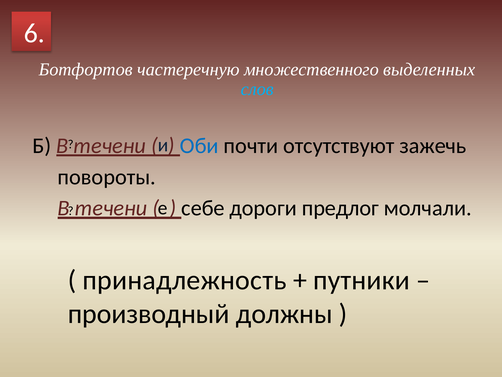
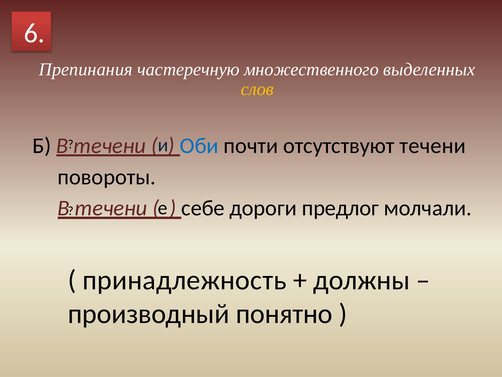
Ботфортов: Ботфортов -> Препинания (86, 70)
слов colour: light blue -> yellow (257, 89)
отсутствуют зажечь: зажечь -> течени (433, 145)
путники: путники -> должны (362, 280)
должны: должны -> понятно (284, 313)
